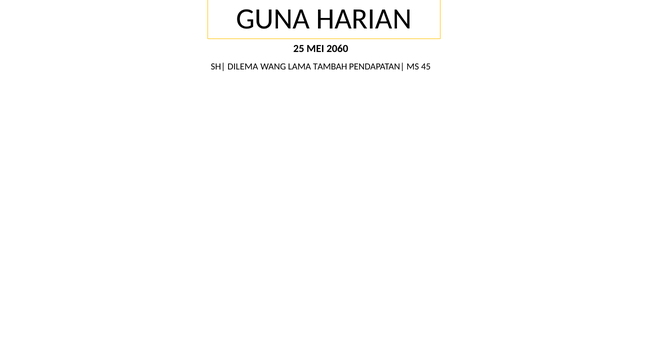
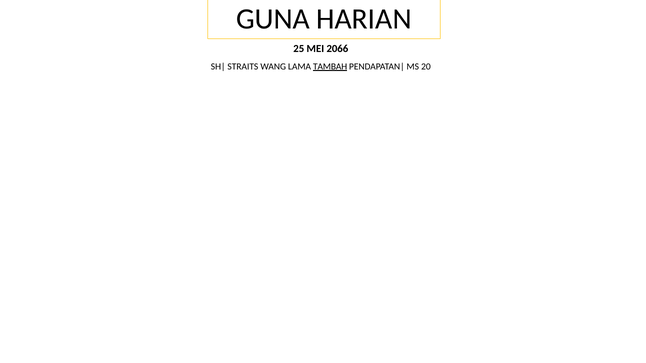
2060: 2060 -> 2066 (337, 49)
DILEMA: DILEMA -> STRAITS (243, 67)
TAMBAH underline: none -> present (330, 67)
45: 45 -> 20 (426, 67)
